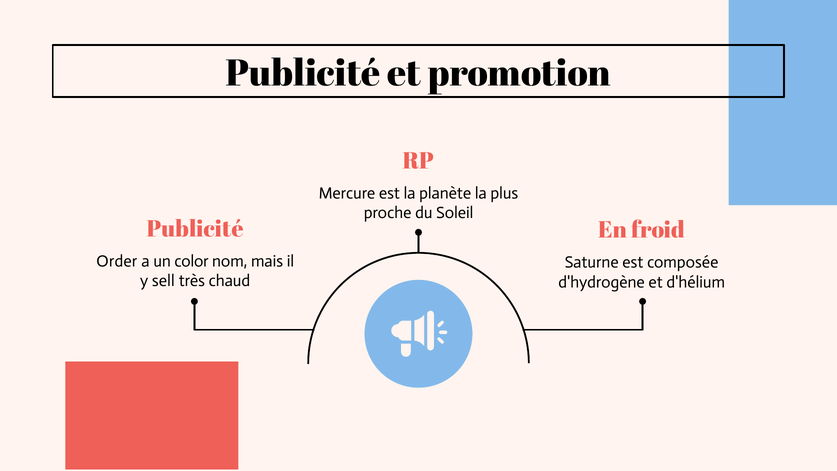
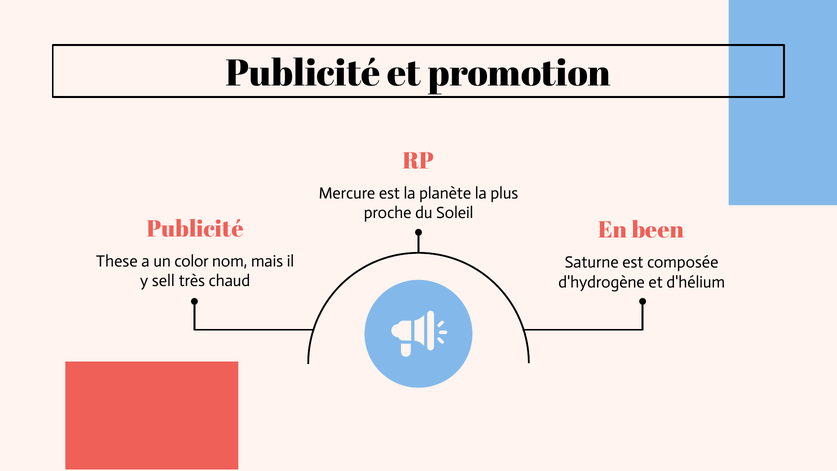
froid: froid -> been (658, 230)
Order: Order -> These (117, 261)
